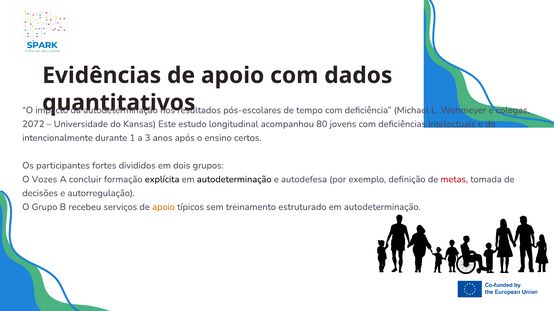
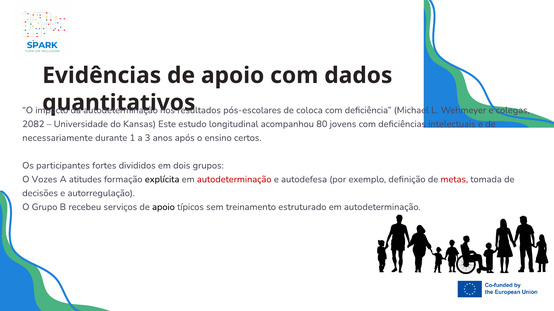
tempo: tempo -> coloca (309, 110)
2072: 2072 -> 2082 (33, 124)
intencionalmente: intencionalmente -> necessariamente (58, 138)
concluir: concluir -> atitudes (85, 180)
autodeterminação colour: black -> red (234, 180)
apoio colour: orange -> black (163, 207)
